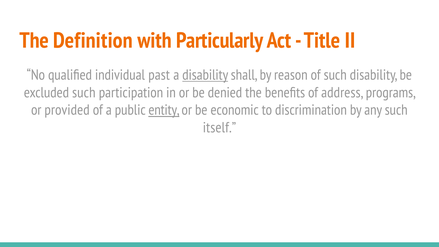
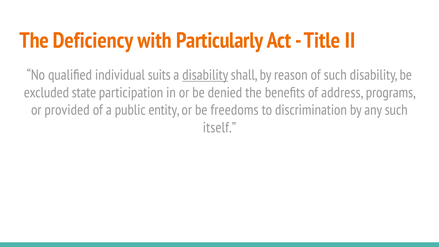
Definition: Definition -> Deficiency (93, 40)
past: past -> suits (159, 75)
excluded such: such -> state (84, 93)
entity underline: present -> none (164, 110)
economic: economic -> freedoms (235, 110)
